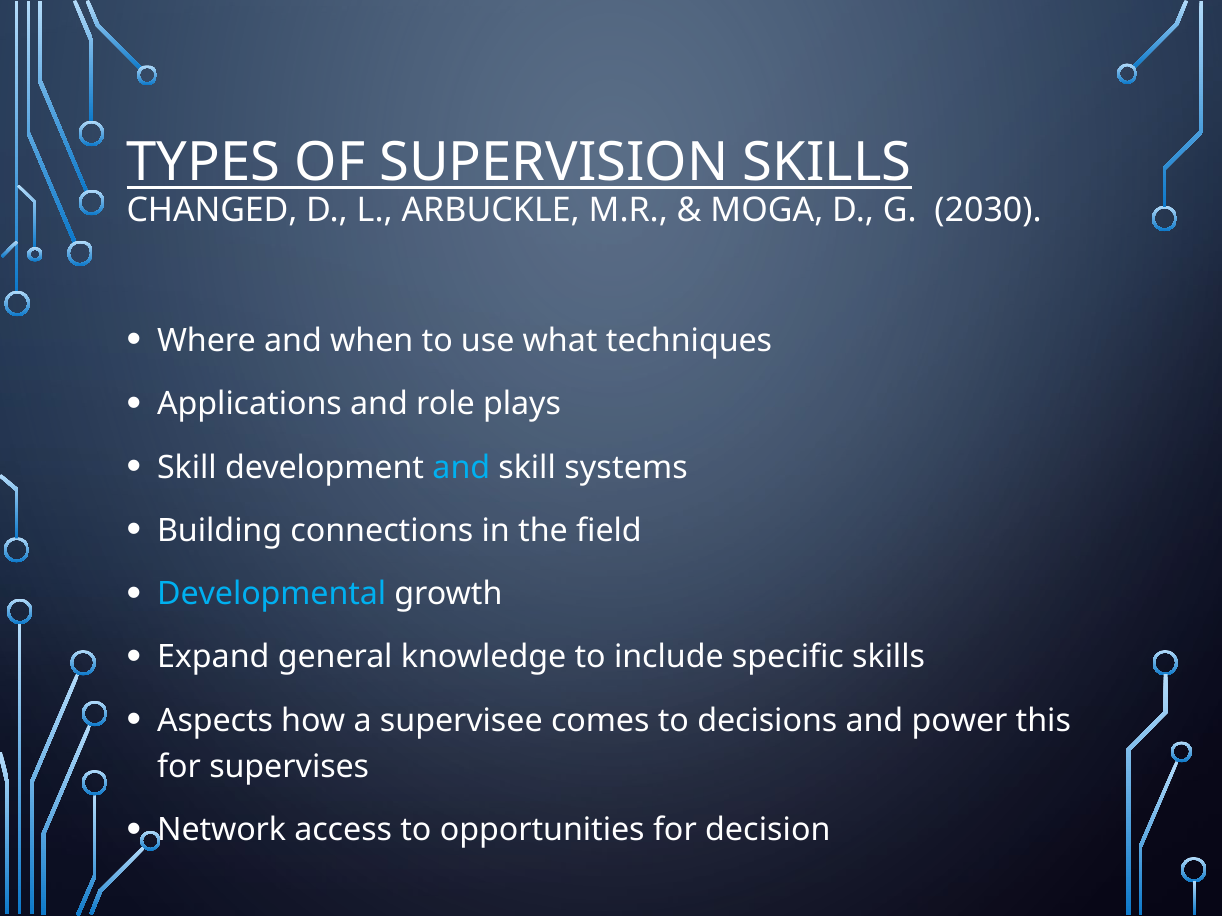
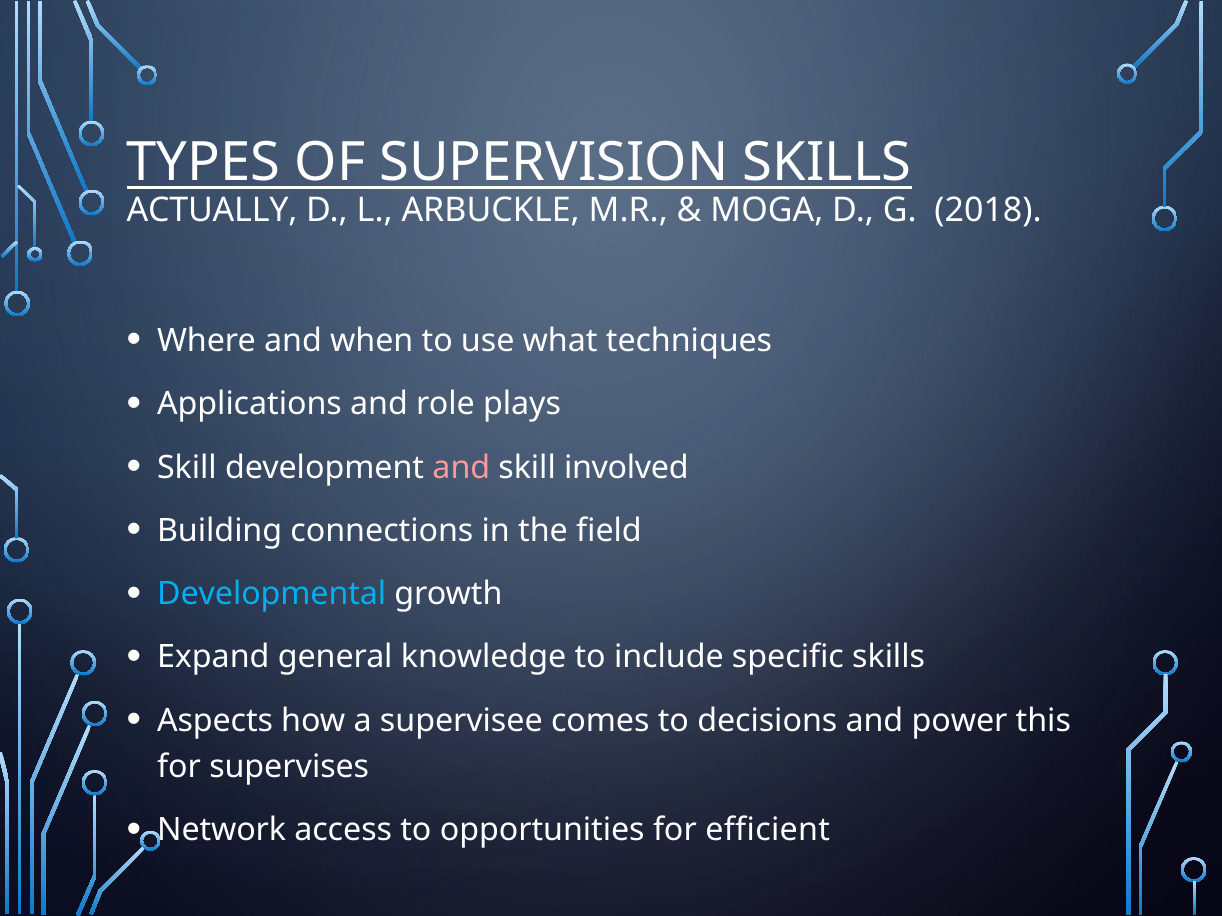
CHANGED: CHANGED -> ACTUALLY (212, 211)
2030: 2030 -> 2018 (988, 211)
and colour: light blue -> pink (461, 468)
systems: systems -> involved (626, 468)
decision: decision -> efficient (768, 831)
